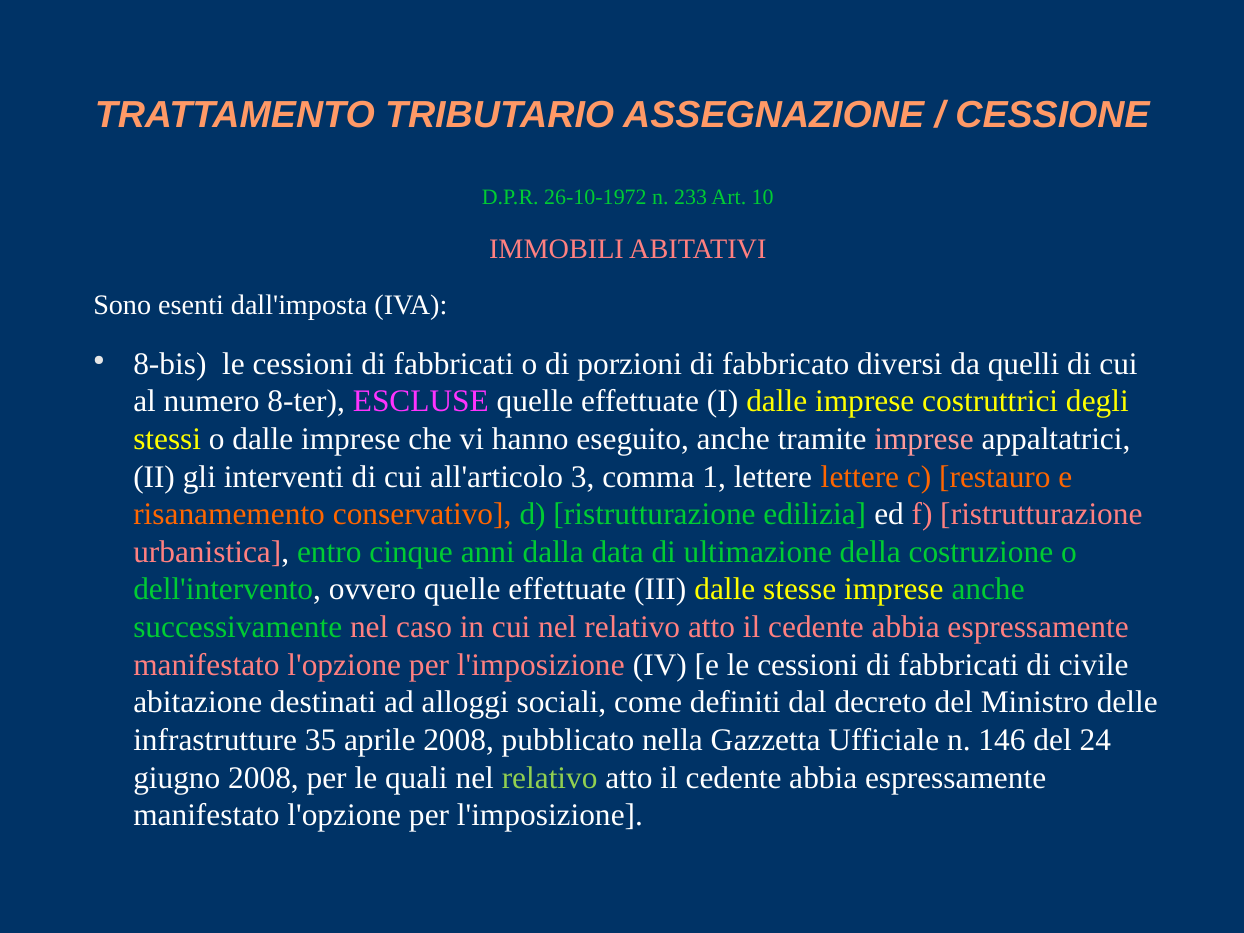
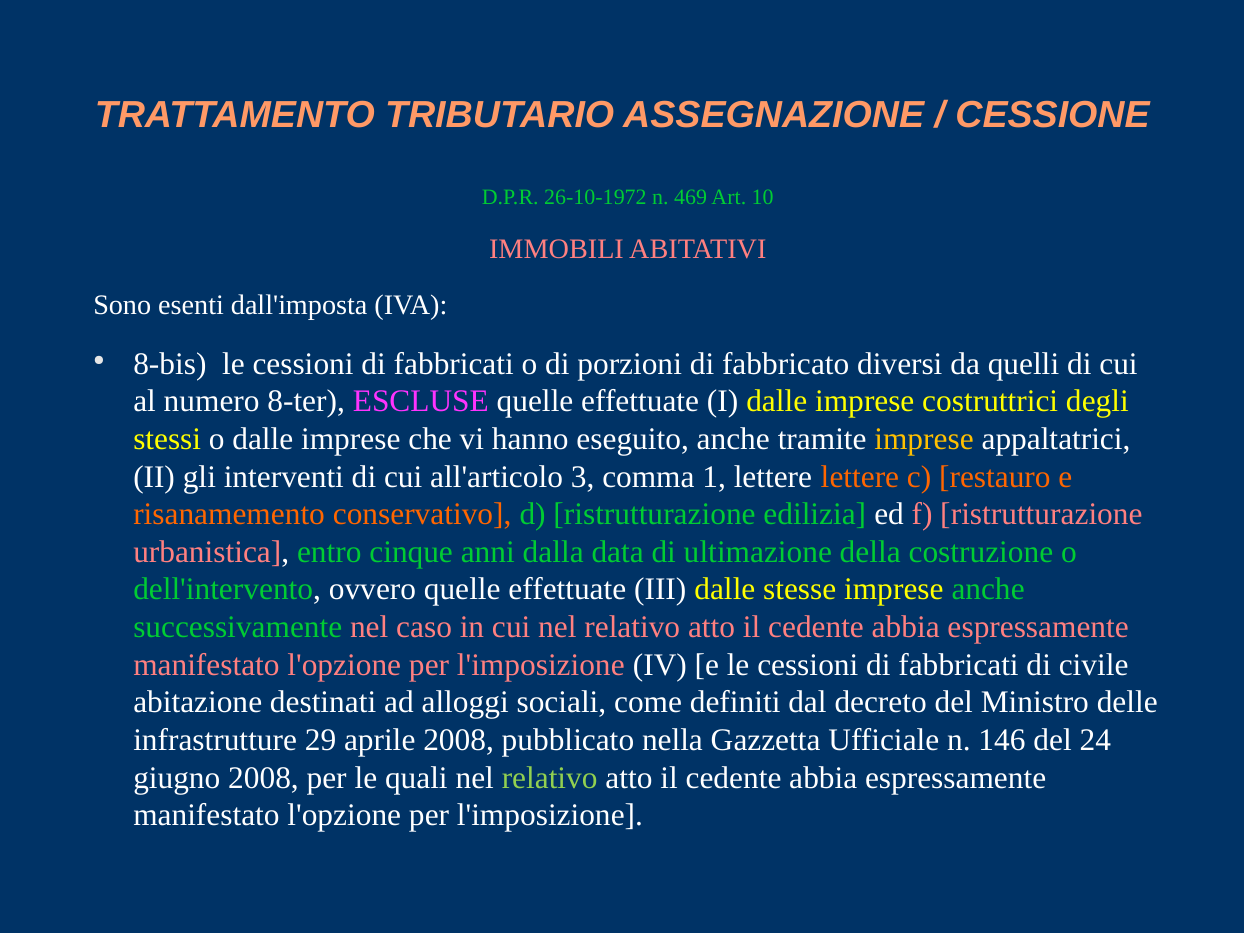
233: 233 -> 469 (691, 197)
imprese colour: pink -> yellow (924, 439)
35: 35 -> 29 (320, 740)
